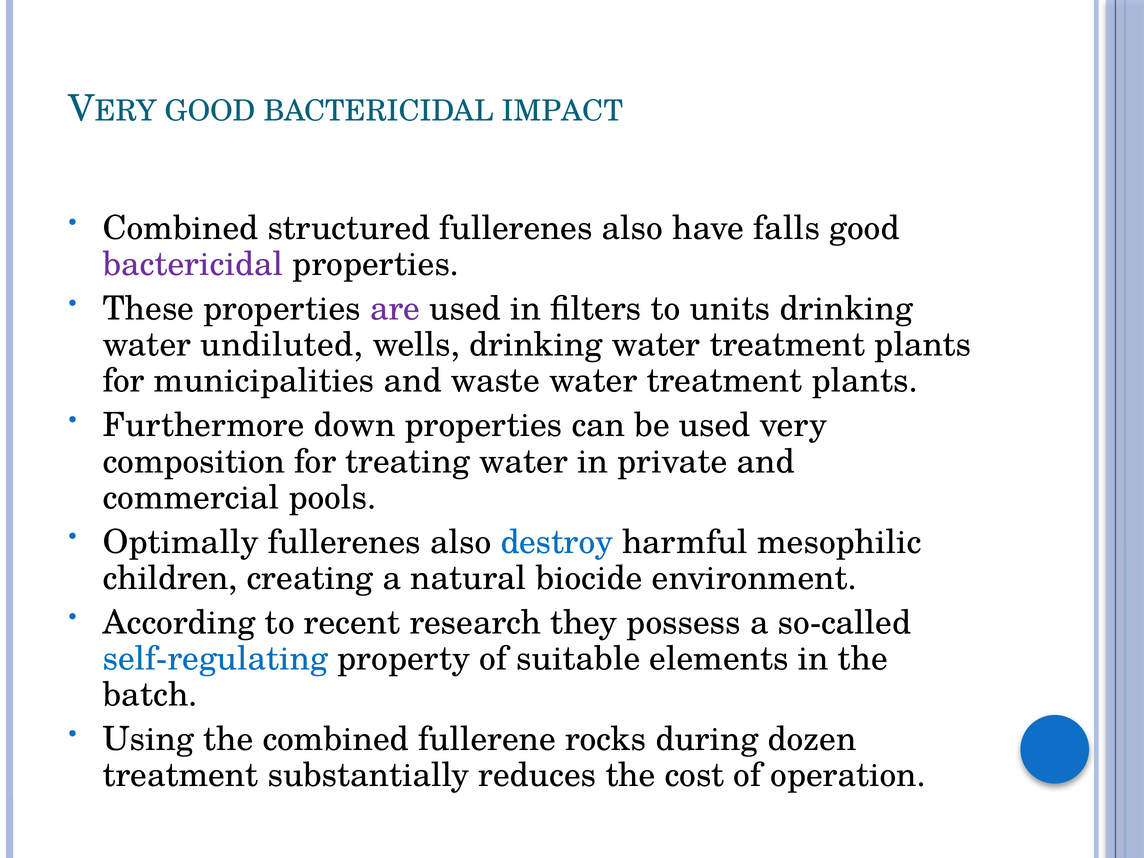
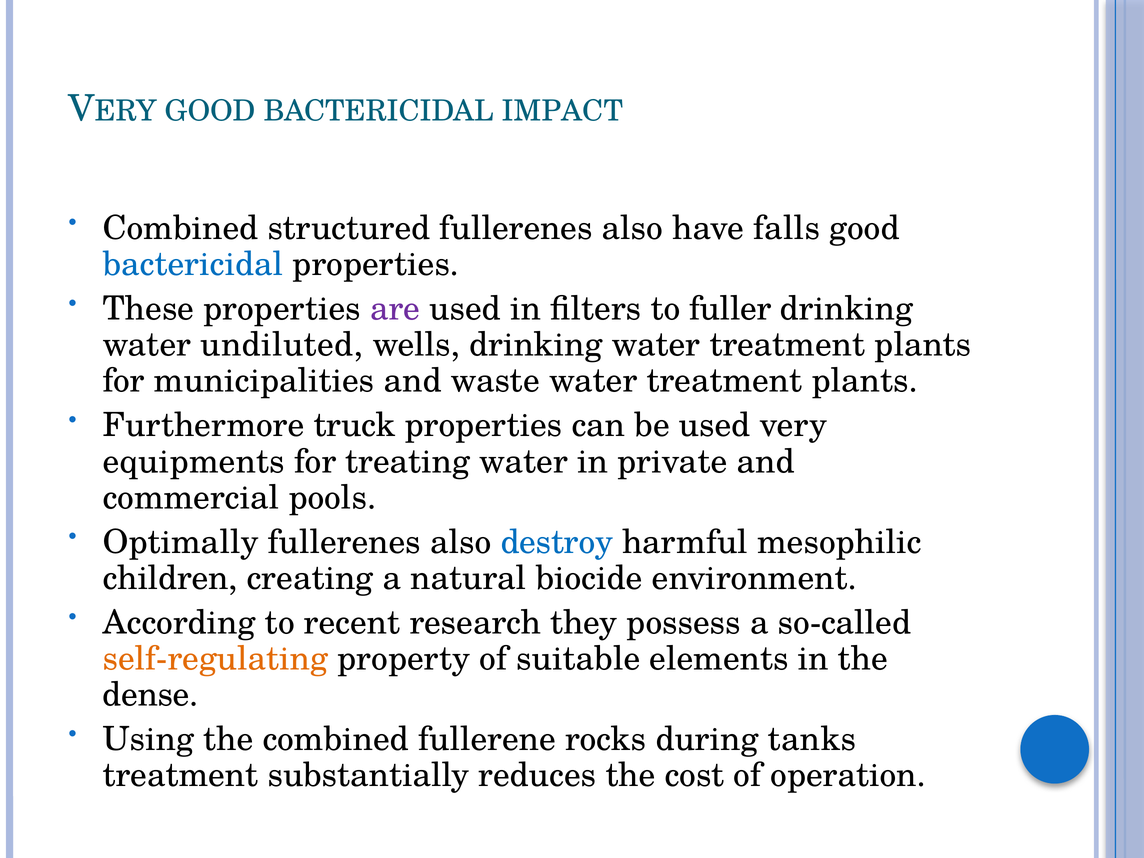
bactericidal colour: purple -> blue (193, 264)
units: units -> fuller (730, 309)
down: down -> truck (355, 425)
composition: composition -> equipments (194, 461)
self-regulating colour: blue -> orange (215, 659)
batch: batch -> dense (150, 695)
dozen: dozen -> tanks (812, 739)
